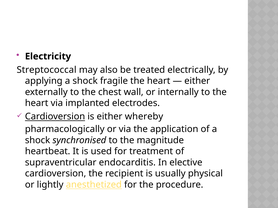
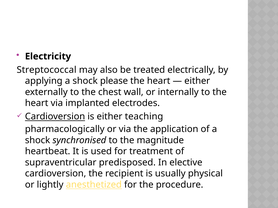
fragile: fragile -> please (114, 81)
whereby: whereby -> teaching (144, 117)
endocarditis: endocarditis -> predisposed (127, 163)
